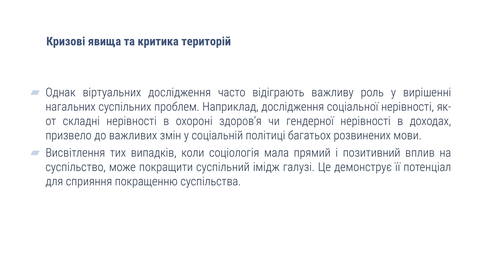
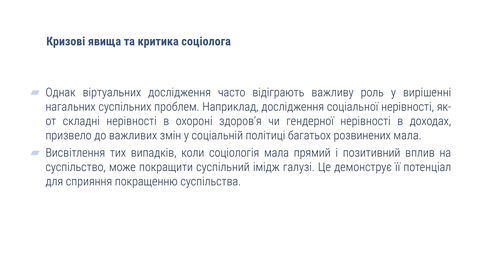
територій: територій -> соціолога (206, 41)
розвинених мови: мови -> мала (408, 136)
